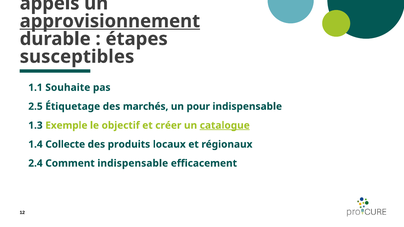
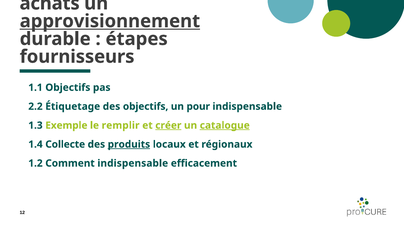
appels: appels -> achats (50, 3)
susceptibles: susceptibles -> fournisseurs (77, 57)
1.1 Souhaite: Souhaite -> Objectifs (68, 88)
2.5: 2.5 -> 2.2 (35, 107)
des marchés: marchés -> objectifs (146, 107)
objectif: objectif -> remplir (121, 126)
créer underline: none -> present (168, 126)
produits underline: none -> present (129, 144)
2.4: 2.4 -> 1.2 (35, 163)
